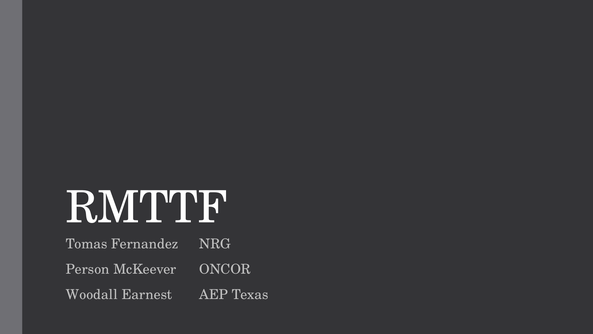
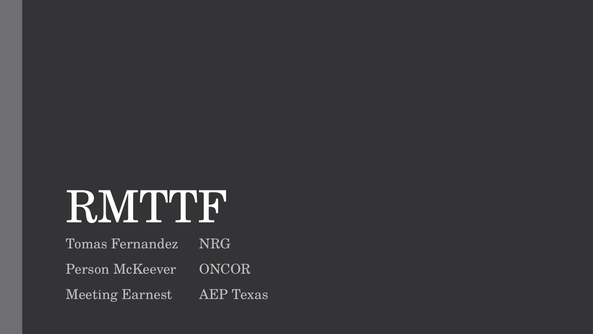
Woodall: Woodall -> Meeting (92, 294)
